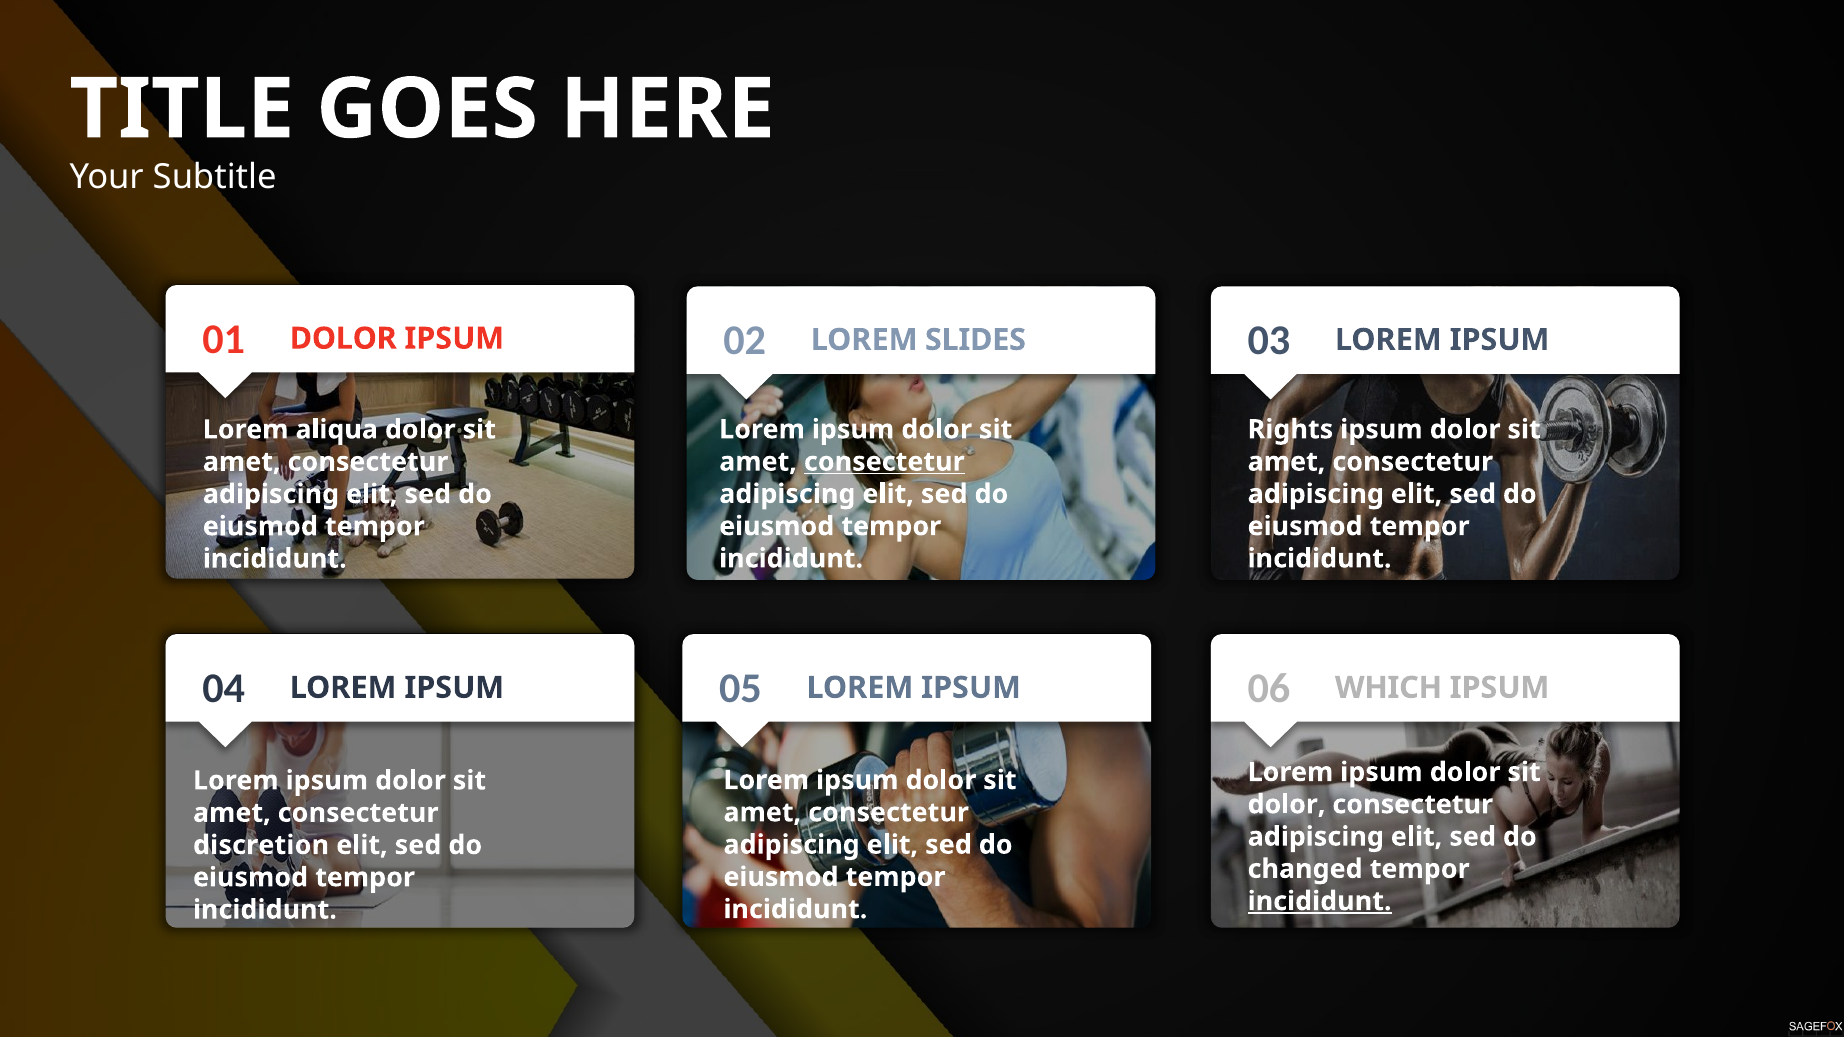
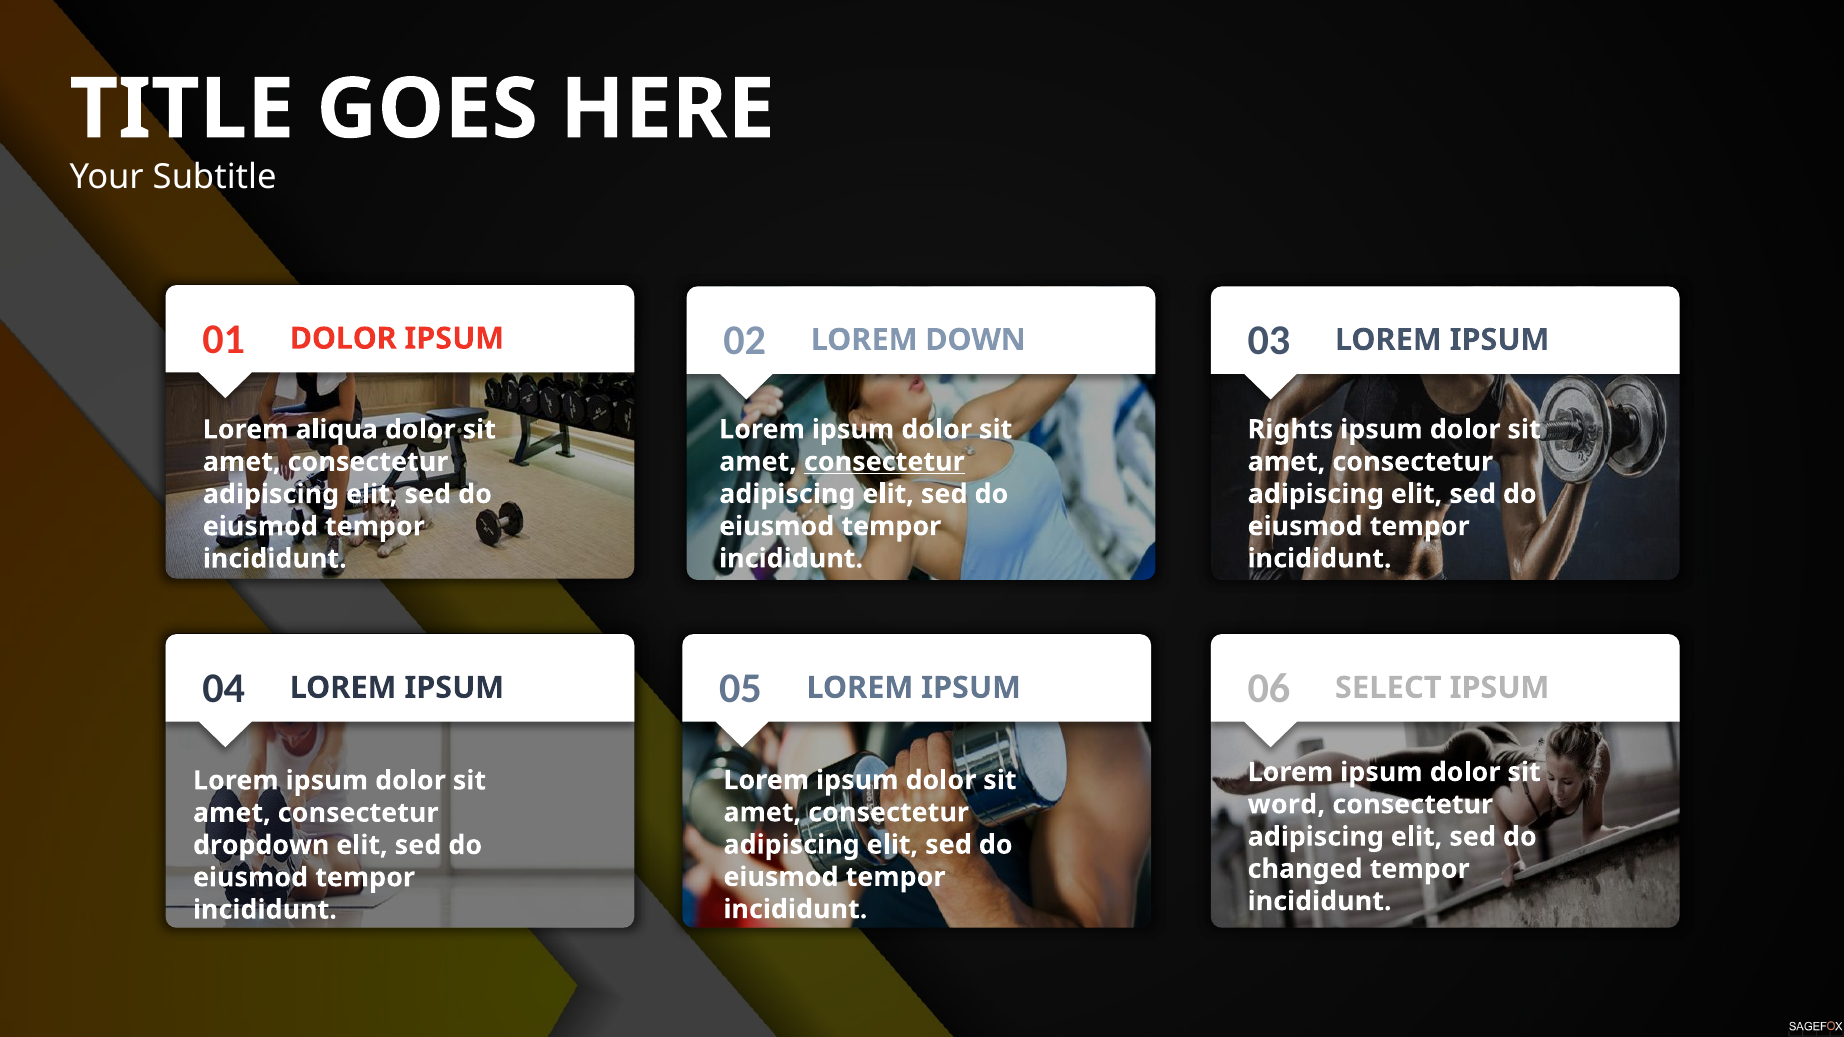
SLIDES: SLIDES -> DOWN (975, 340)
WHICH: WHICH -> SELECT (1388, 688)
dolor: dolor -> word (1286, 805)
discretion: discretion -> dropdown (261, 845)
incididunt underline: present -> none (1320, 901)
